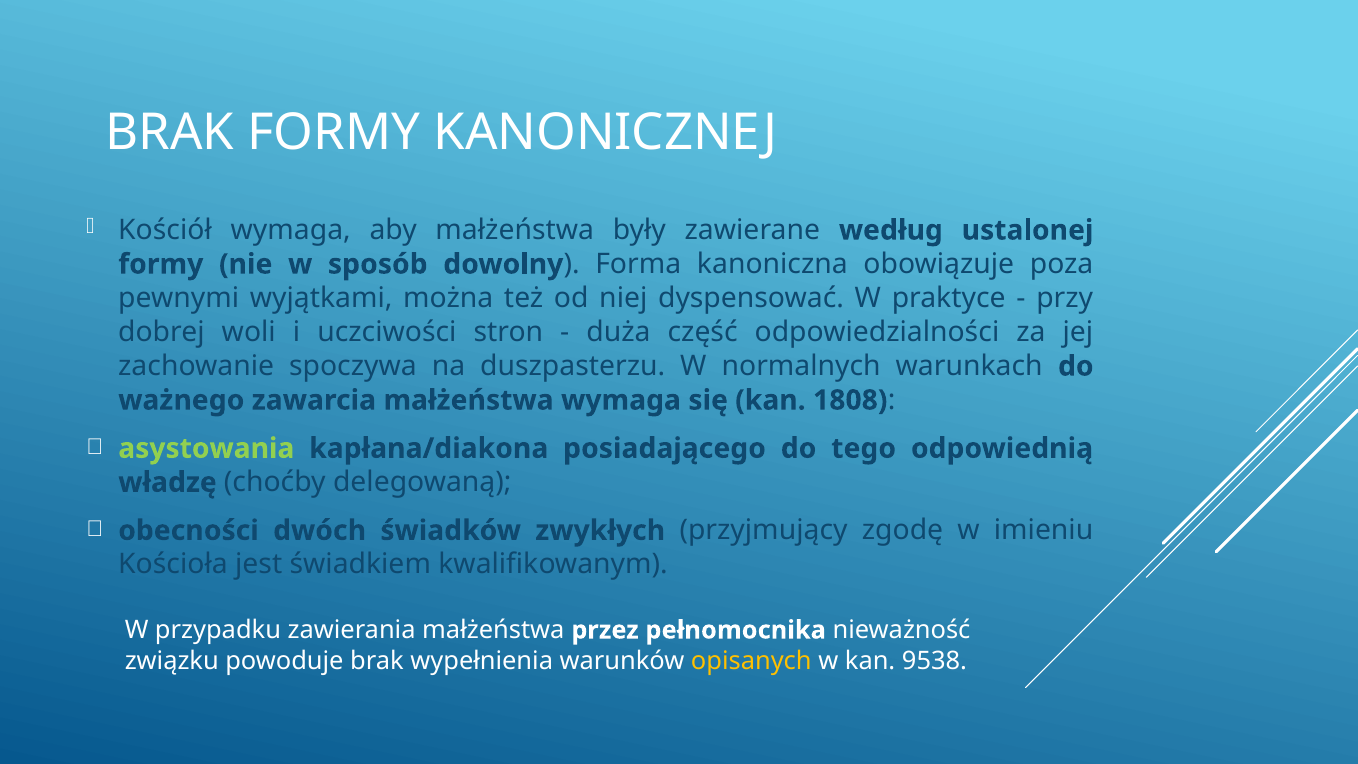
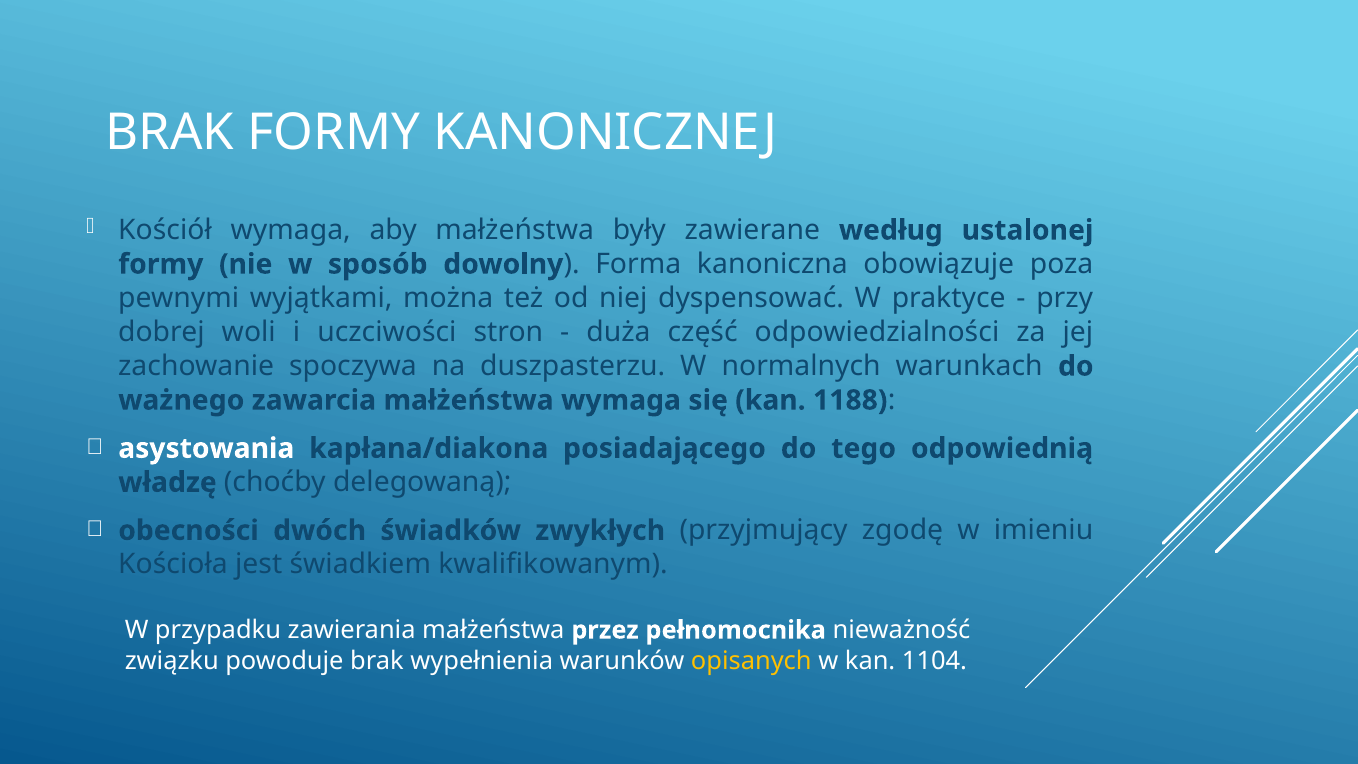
1808: 1808 -> 1188 (850, 400)
asystowania colour: light green -> white (206, 448)
9538: 9538 -> 1104 (934, 661)
